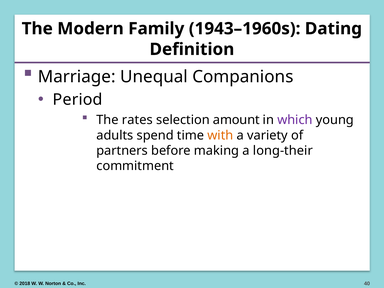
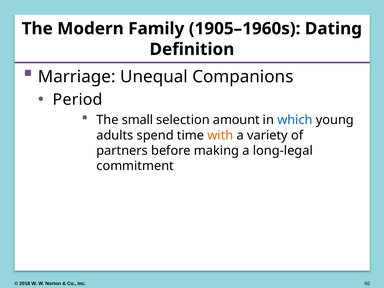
1943–1960s: 1943–1960s -> 1905–1960s (245, 29)
rates: rates -> small (137, 120)
which colour: purple -> blue (295, 120)
long-their: long-their -> long-legal (283, 151)
